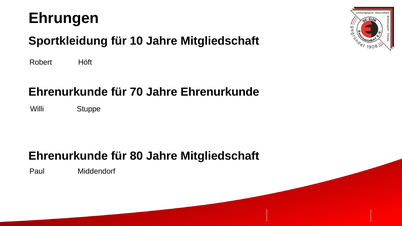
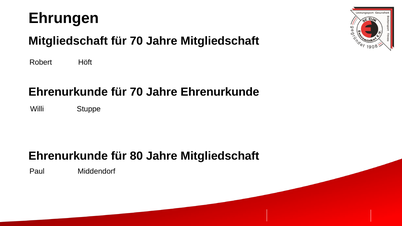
Sportkleidung: Sportkleidung -> Mitgliedschaft (68, 41)
10: 10 -> 70 (136, 41)
